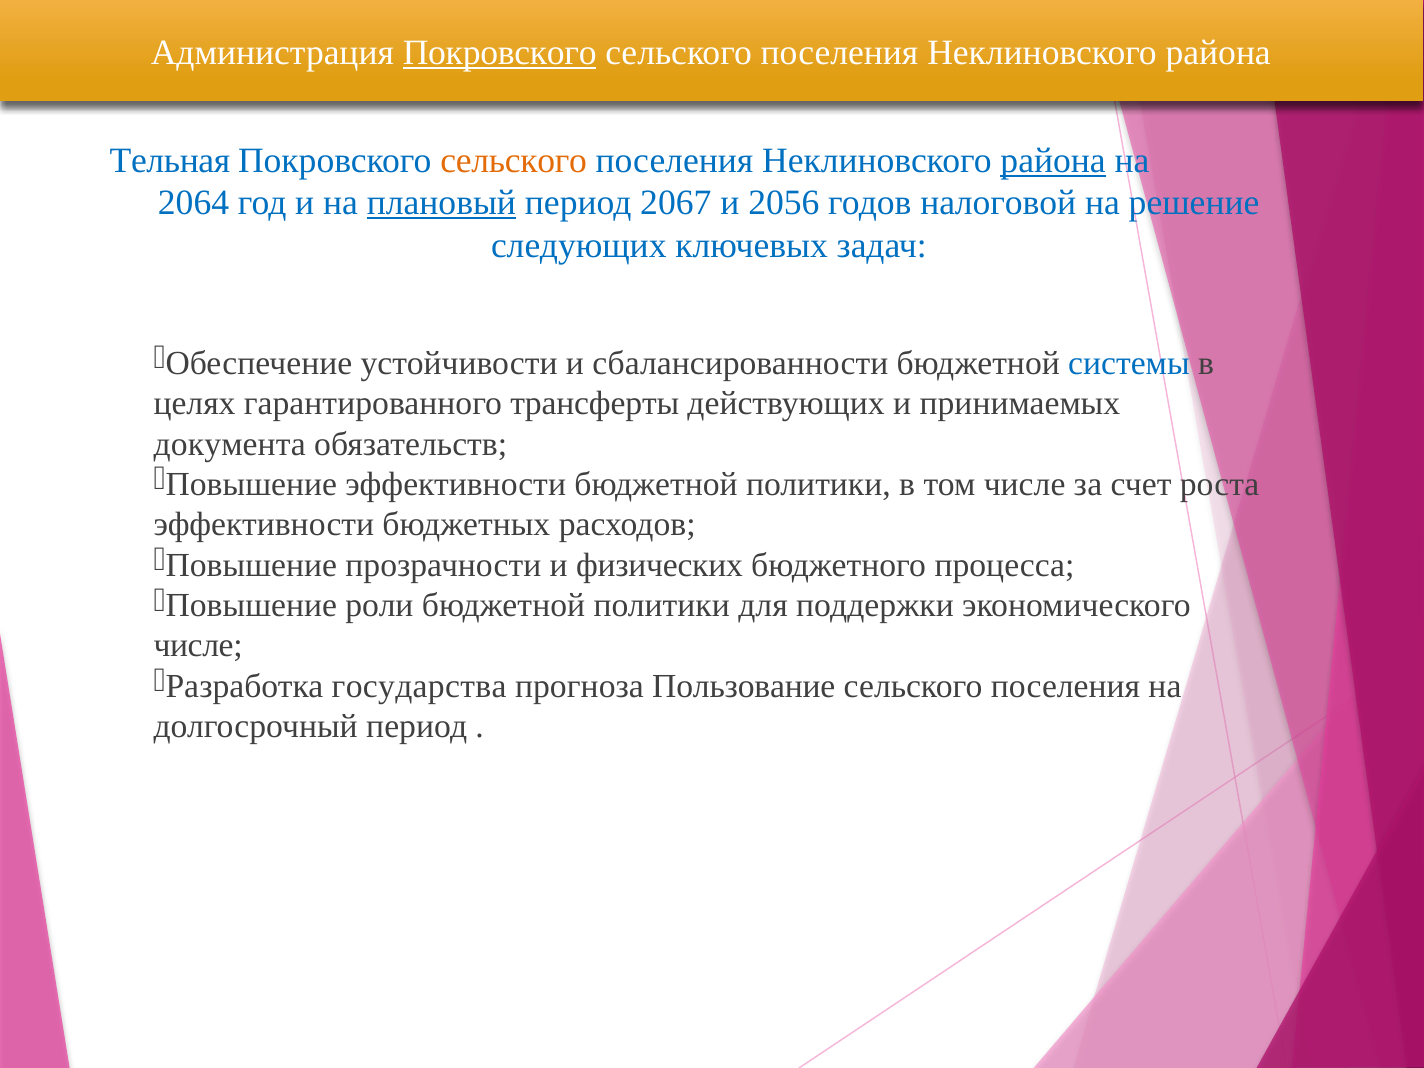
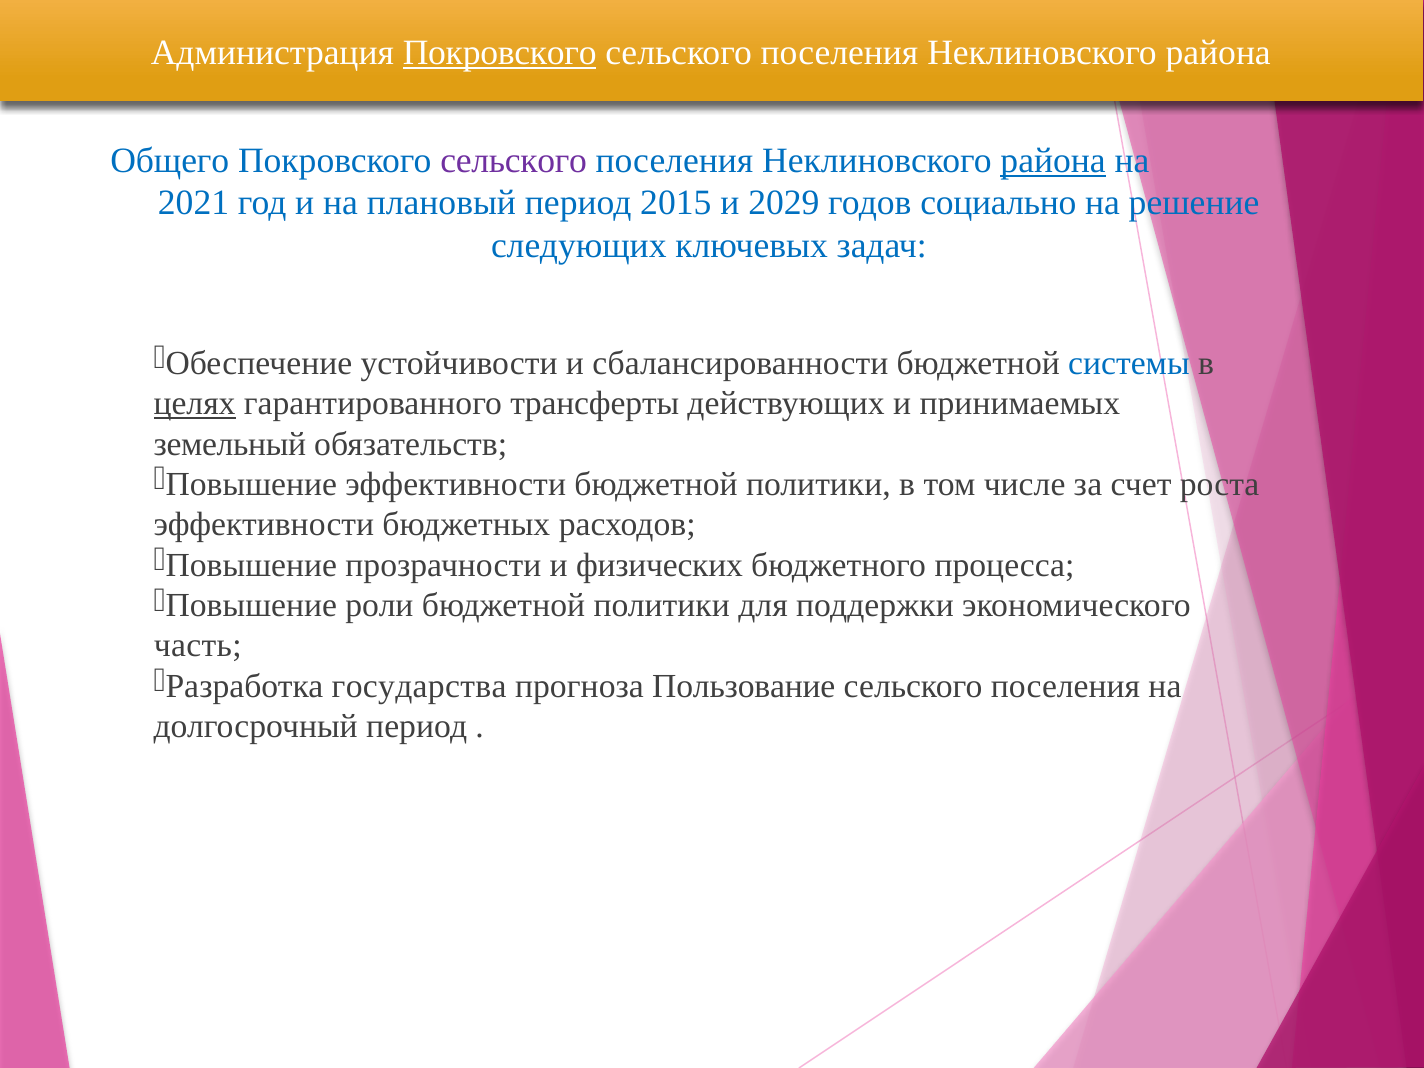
Тельная: Тельная -> Общего (170, 160)
сельского colour: orange -> purple (514, 160)
2064: 2064 -> 2021 (194, 203)
плановый underline: present -> none (441, 203)
2067: 2067 -> 2015 (676, 203)
2056: 2056 -> 2029 (784, 203)
налоговой: налоговой -> социально (998, 203)
целях underline: none -> present (195, 404)
документа: документа -> земельный (230, 444)
числе: числе -> часть (198, 646)
